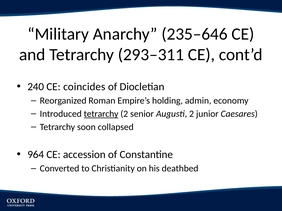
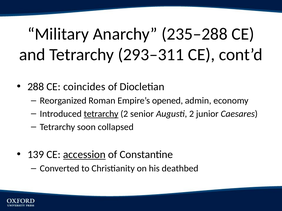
235–646: 235–646 -> 235–288 (195, 34)
240: 240 -> 288 (36, 87)
holding: holding -> opened (168, 101)
964: 964 -> 139 (36, 155)
accession underline: none -> present (84, 155)
